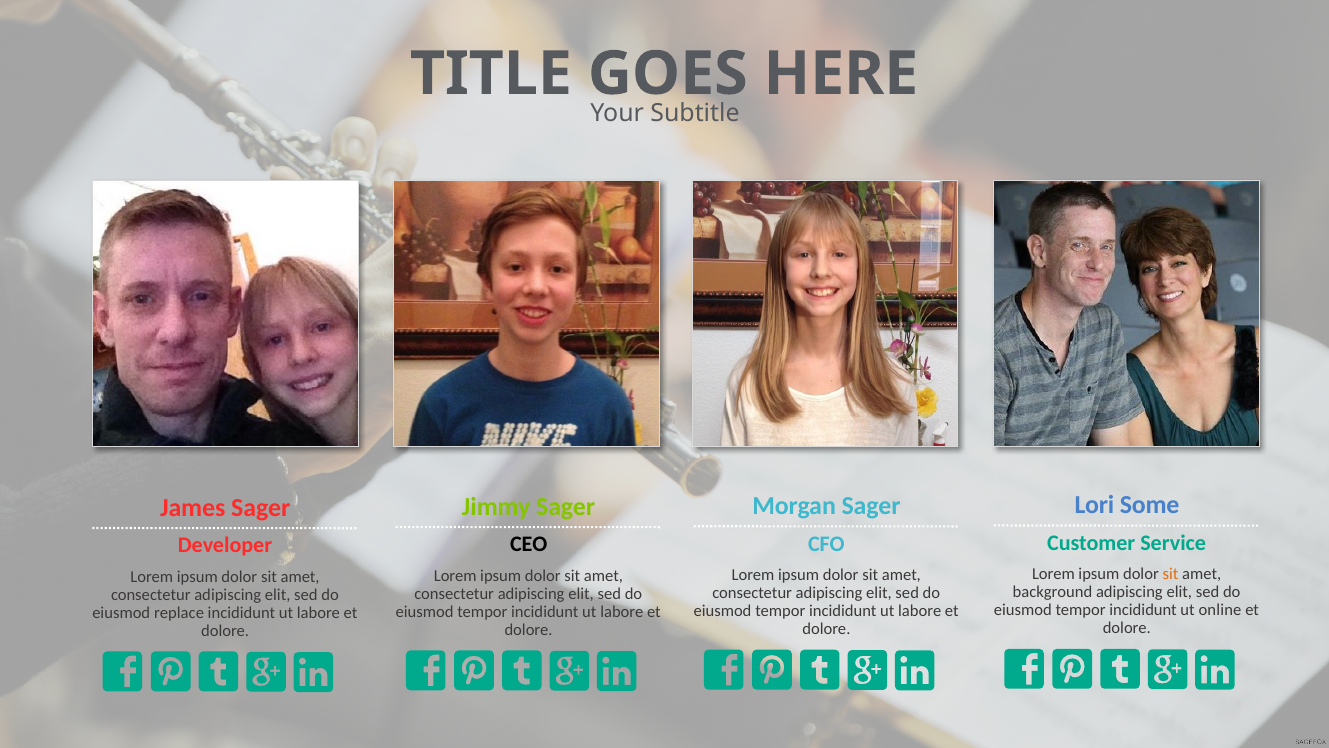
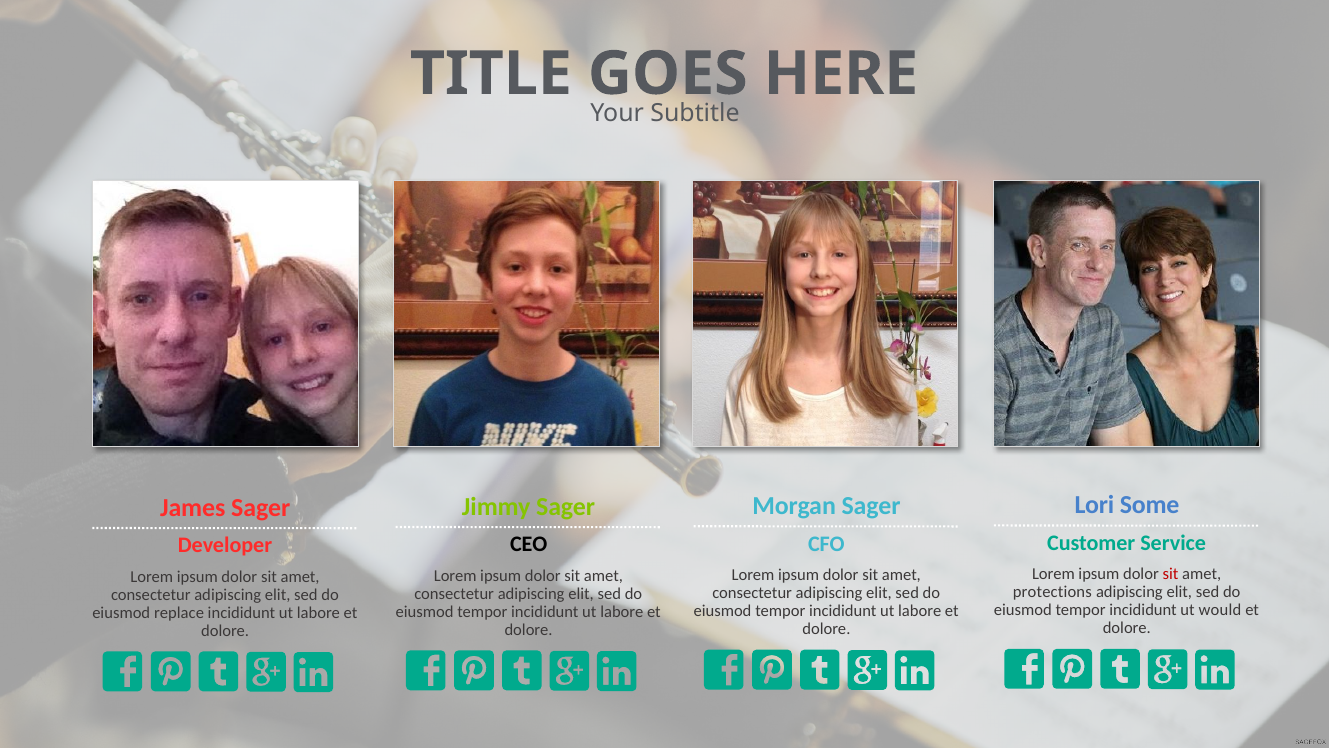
sit colour: orange -> red (1171, 574)
background: background -> protections (1052, 592)
online: online -> would (1220, 610)
